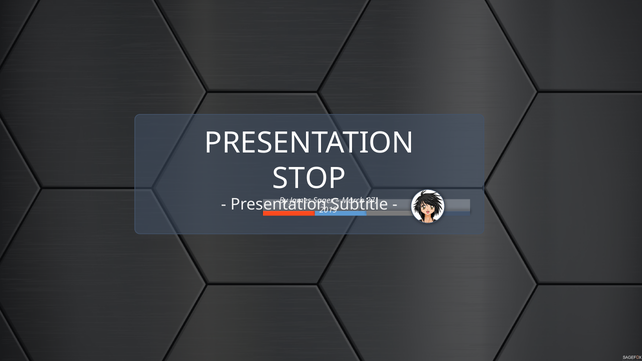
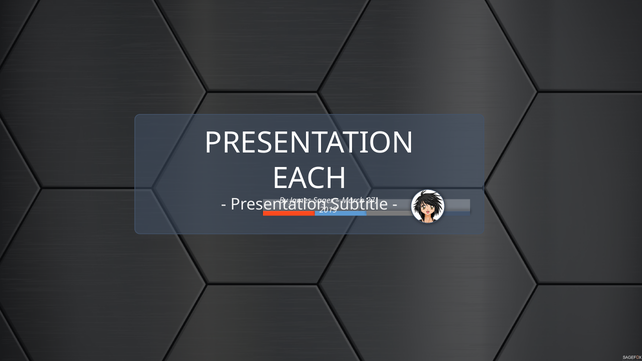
STOP: STOP -> EACH (309, 178)
